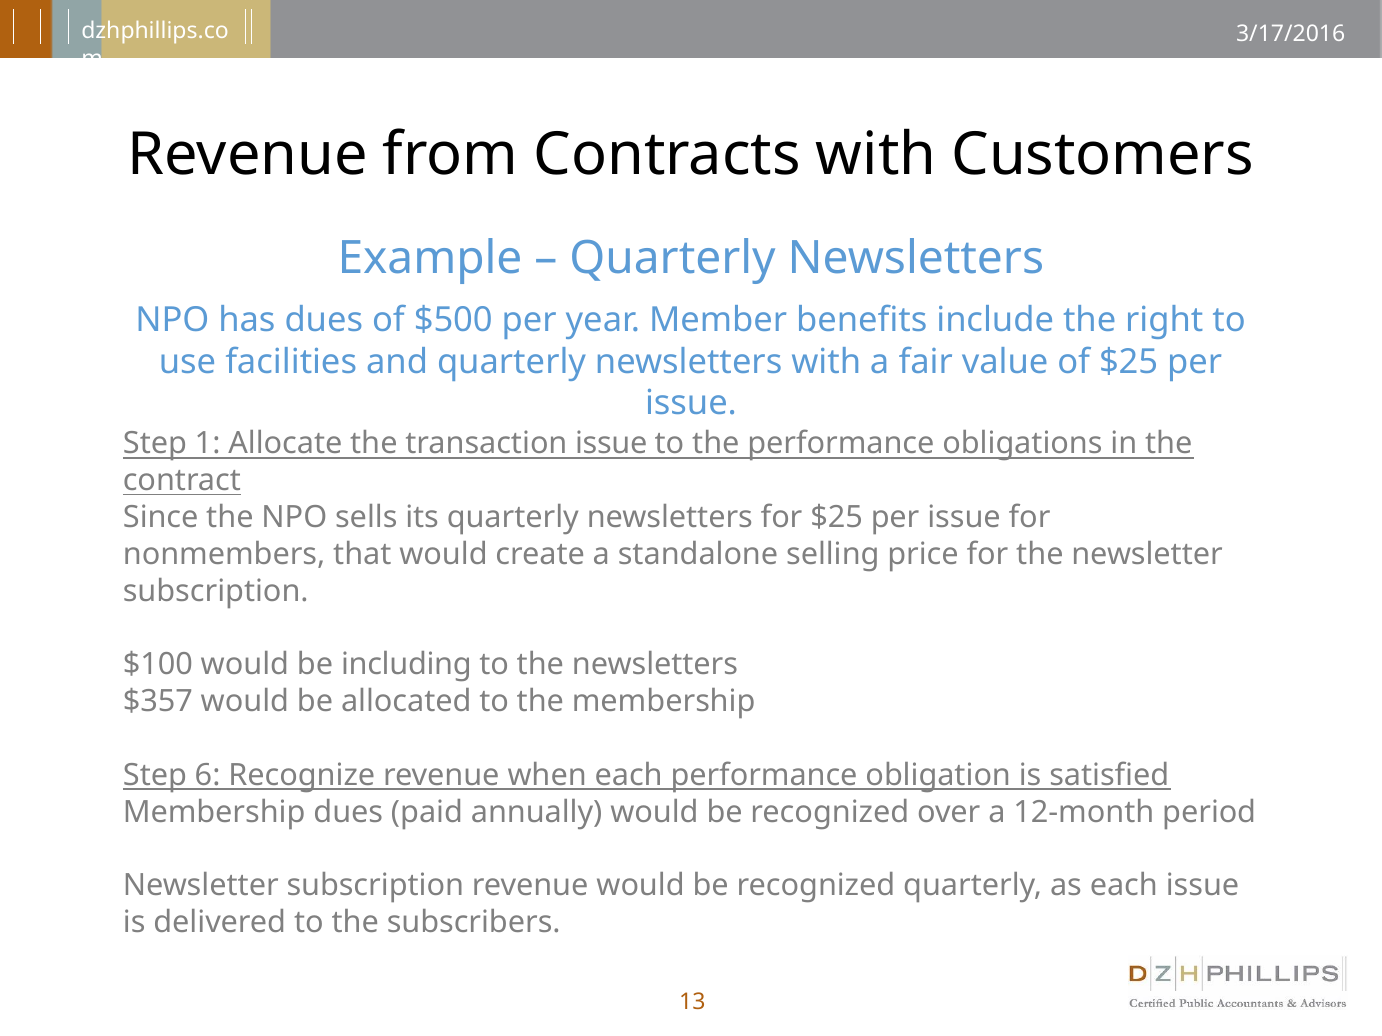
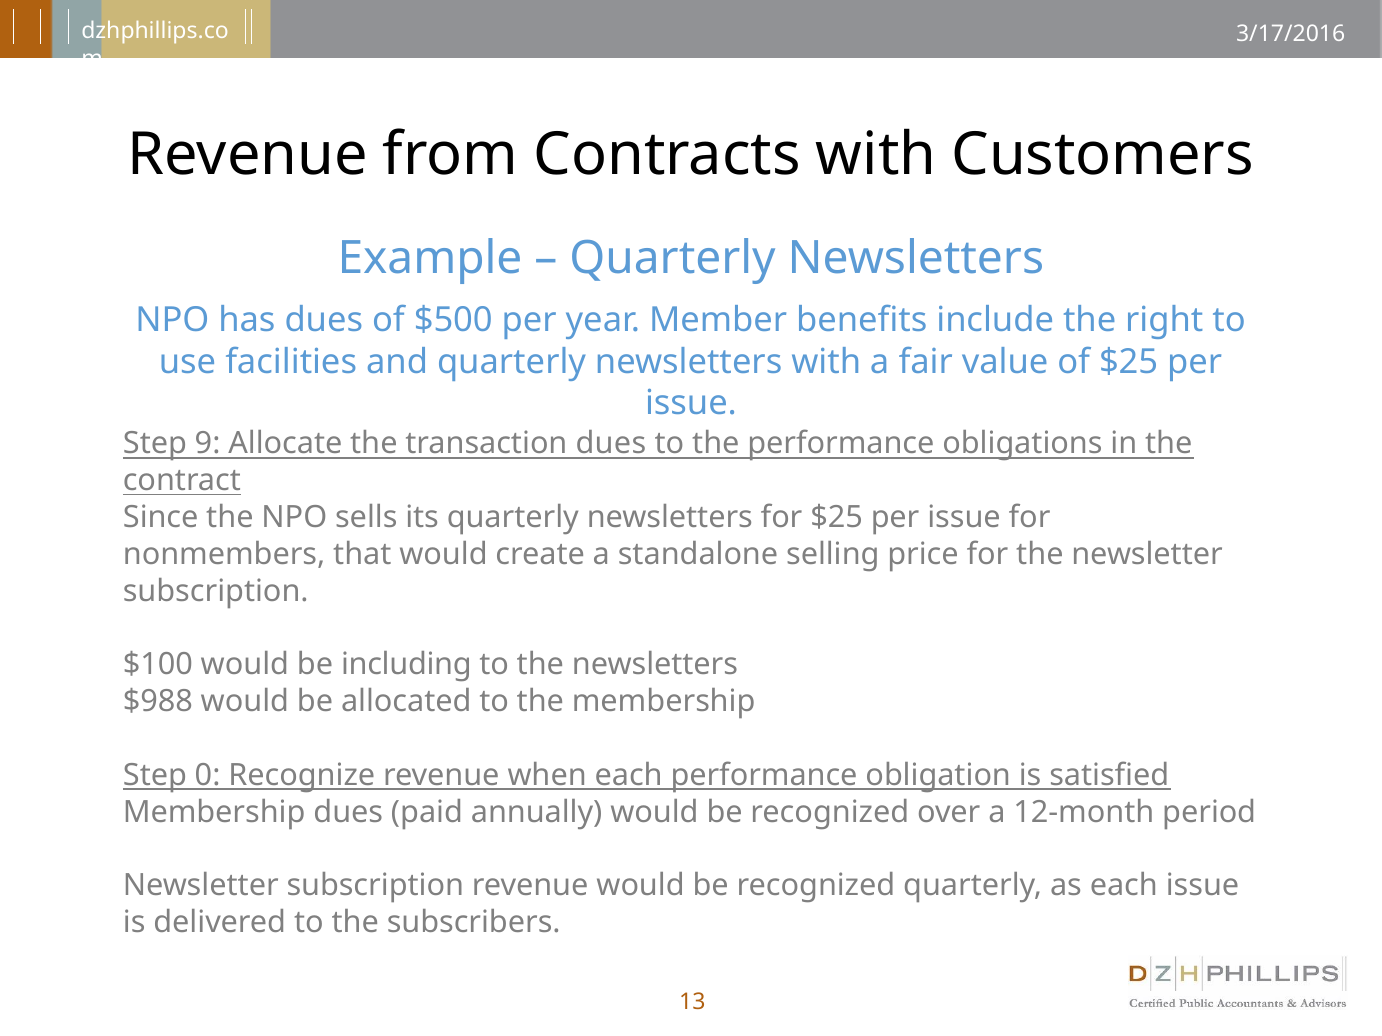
1: 1 -> 9 (208, 444)
transaction issue: issue -> dues (611, 444)
$357: $357 -> $988 (158, 702)
6: 6 -> 0 (208, 776)
